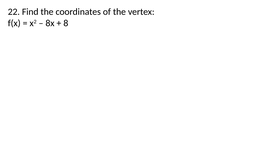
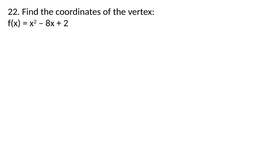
8: 8 -> 2 (66, 23)
